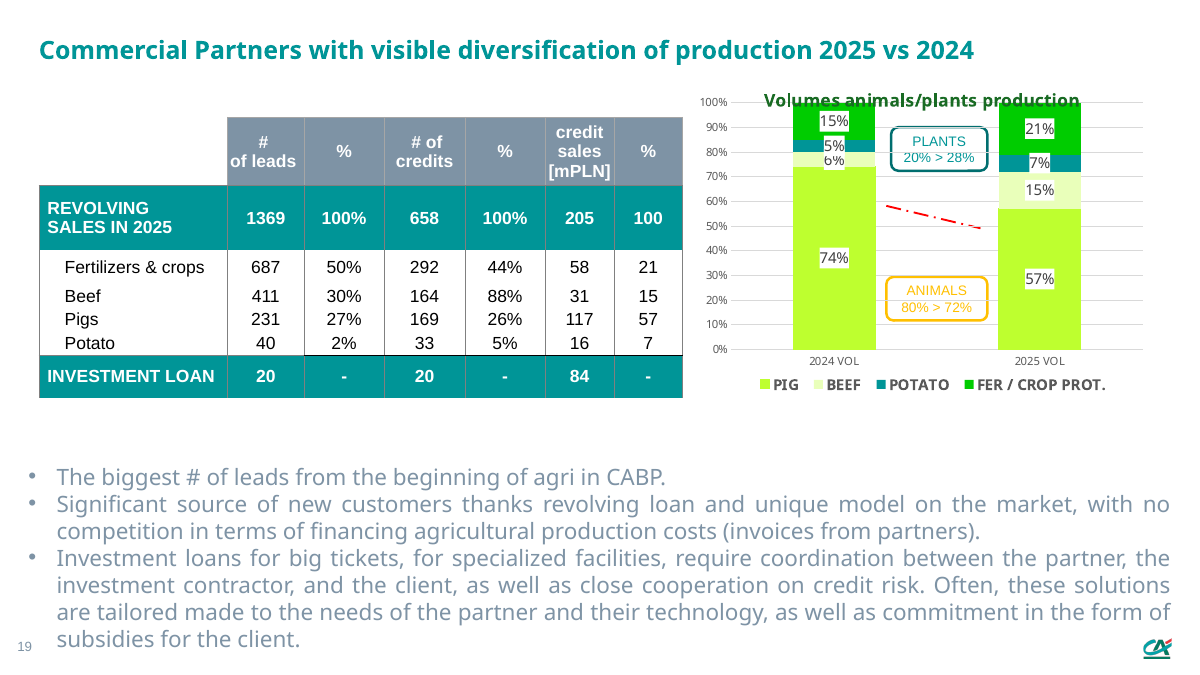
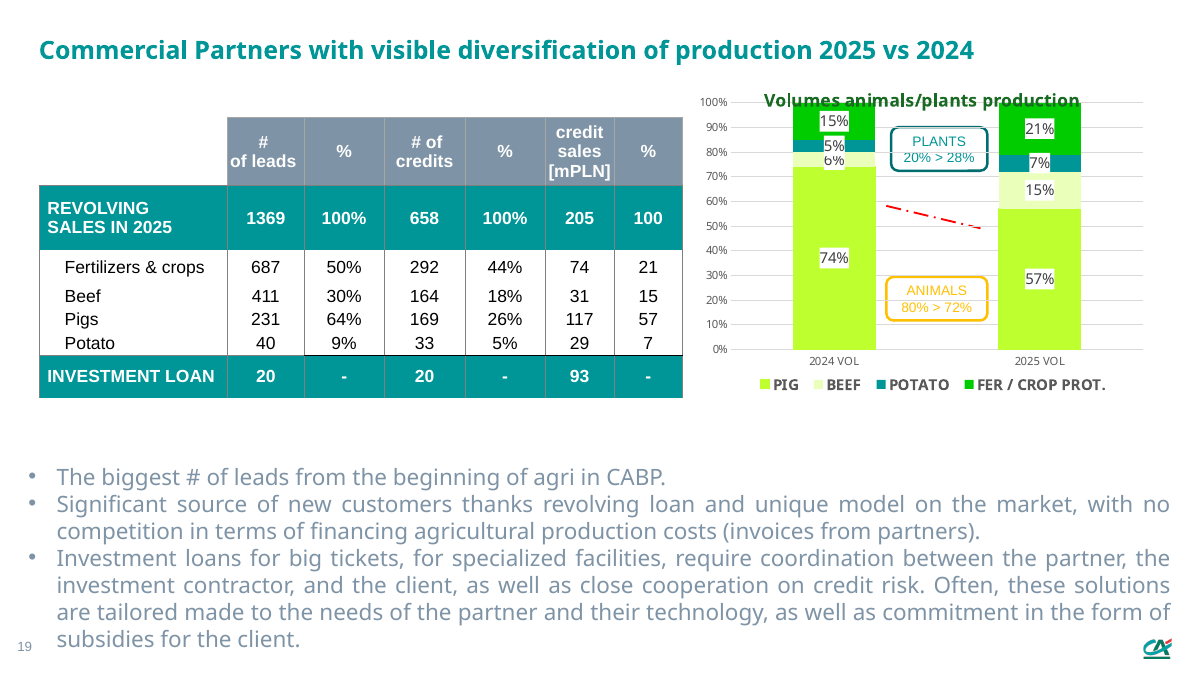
58: 58 -> 74 (580, 267)
88%: 88% -> 18% (505, 296)
27%: 27% -> 64% (344, 320)
2%: 2% -> 9% (344, 344)
16: 16 -> 29 (580, 344)
84: 84 -> 93 (580, 377)
